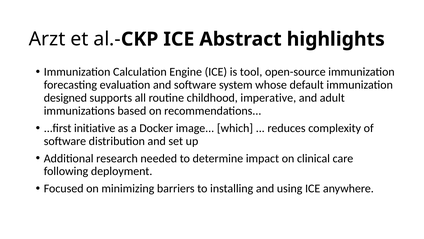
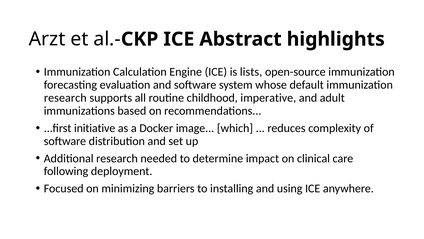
tool: tool -> lists (251, 72)
designed: designed -> research (65, 98)
